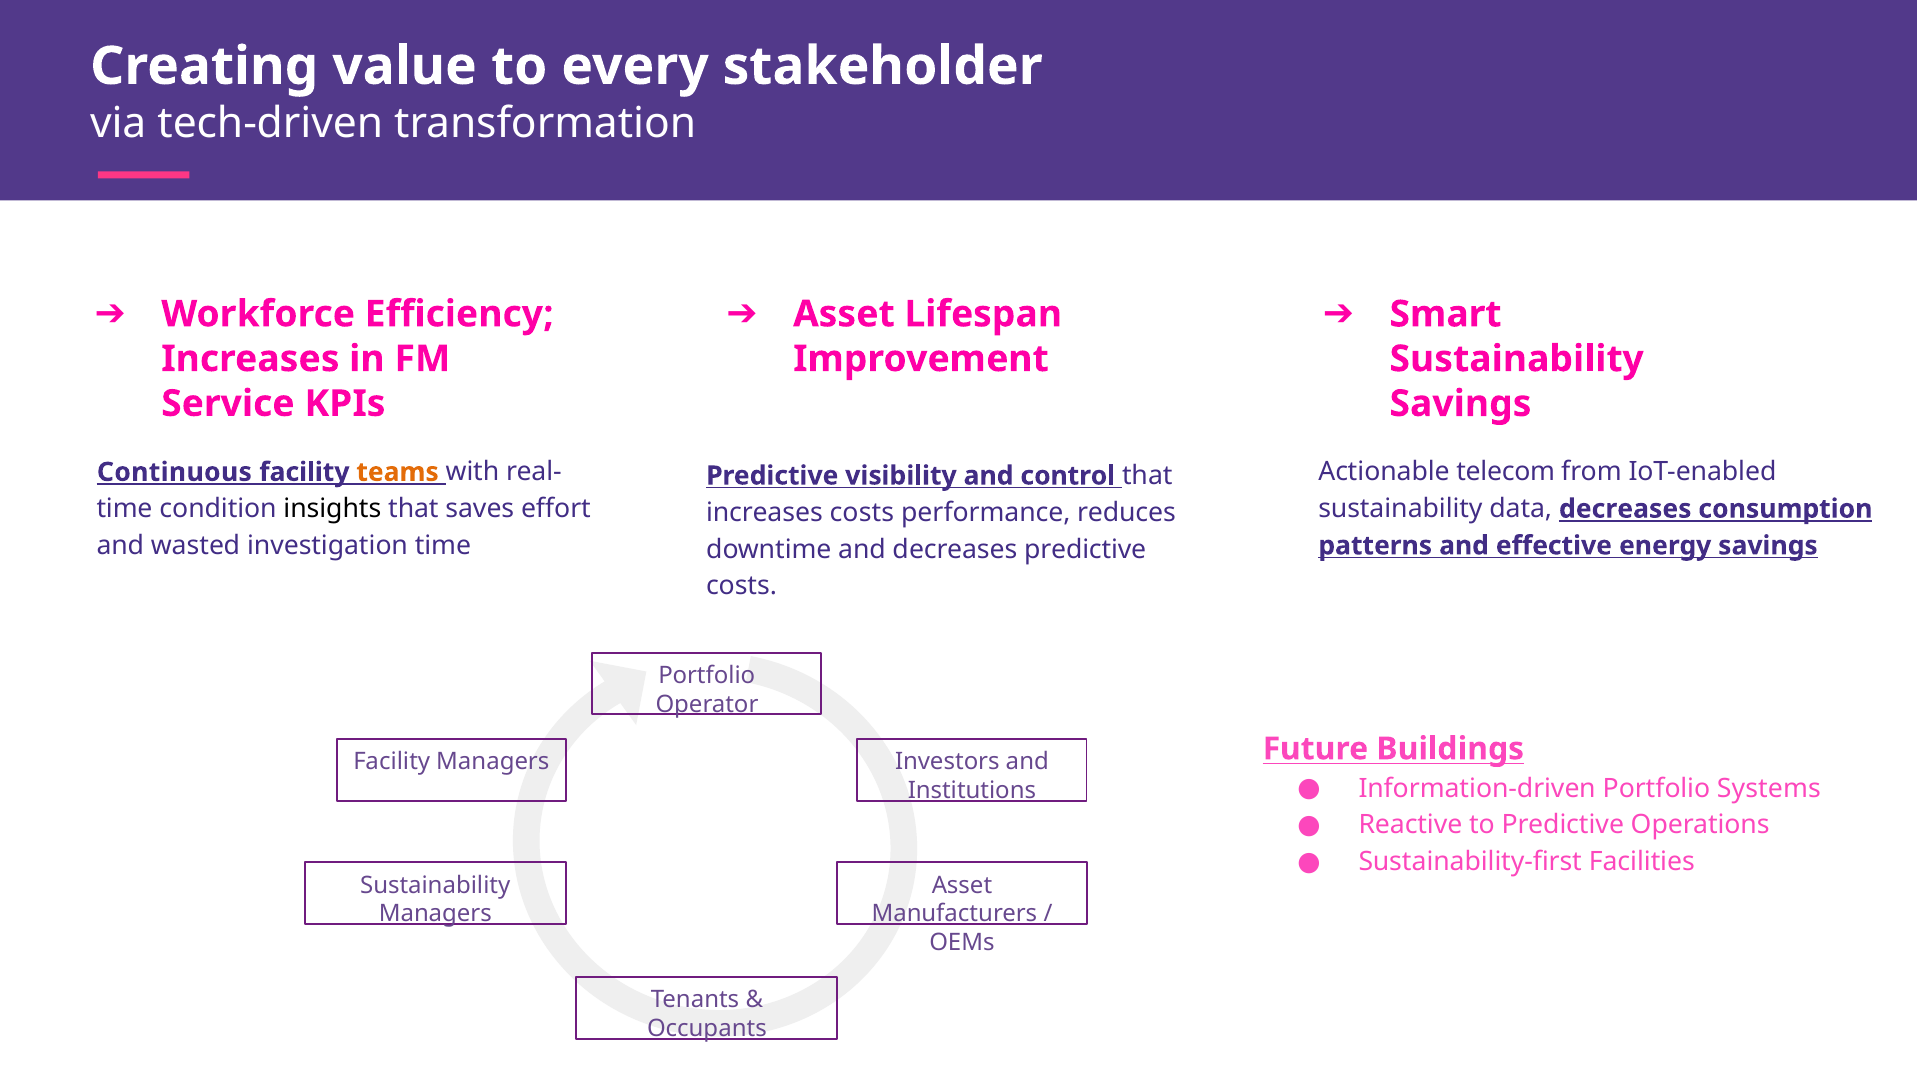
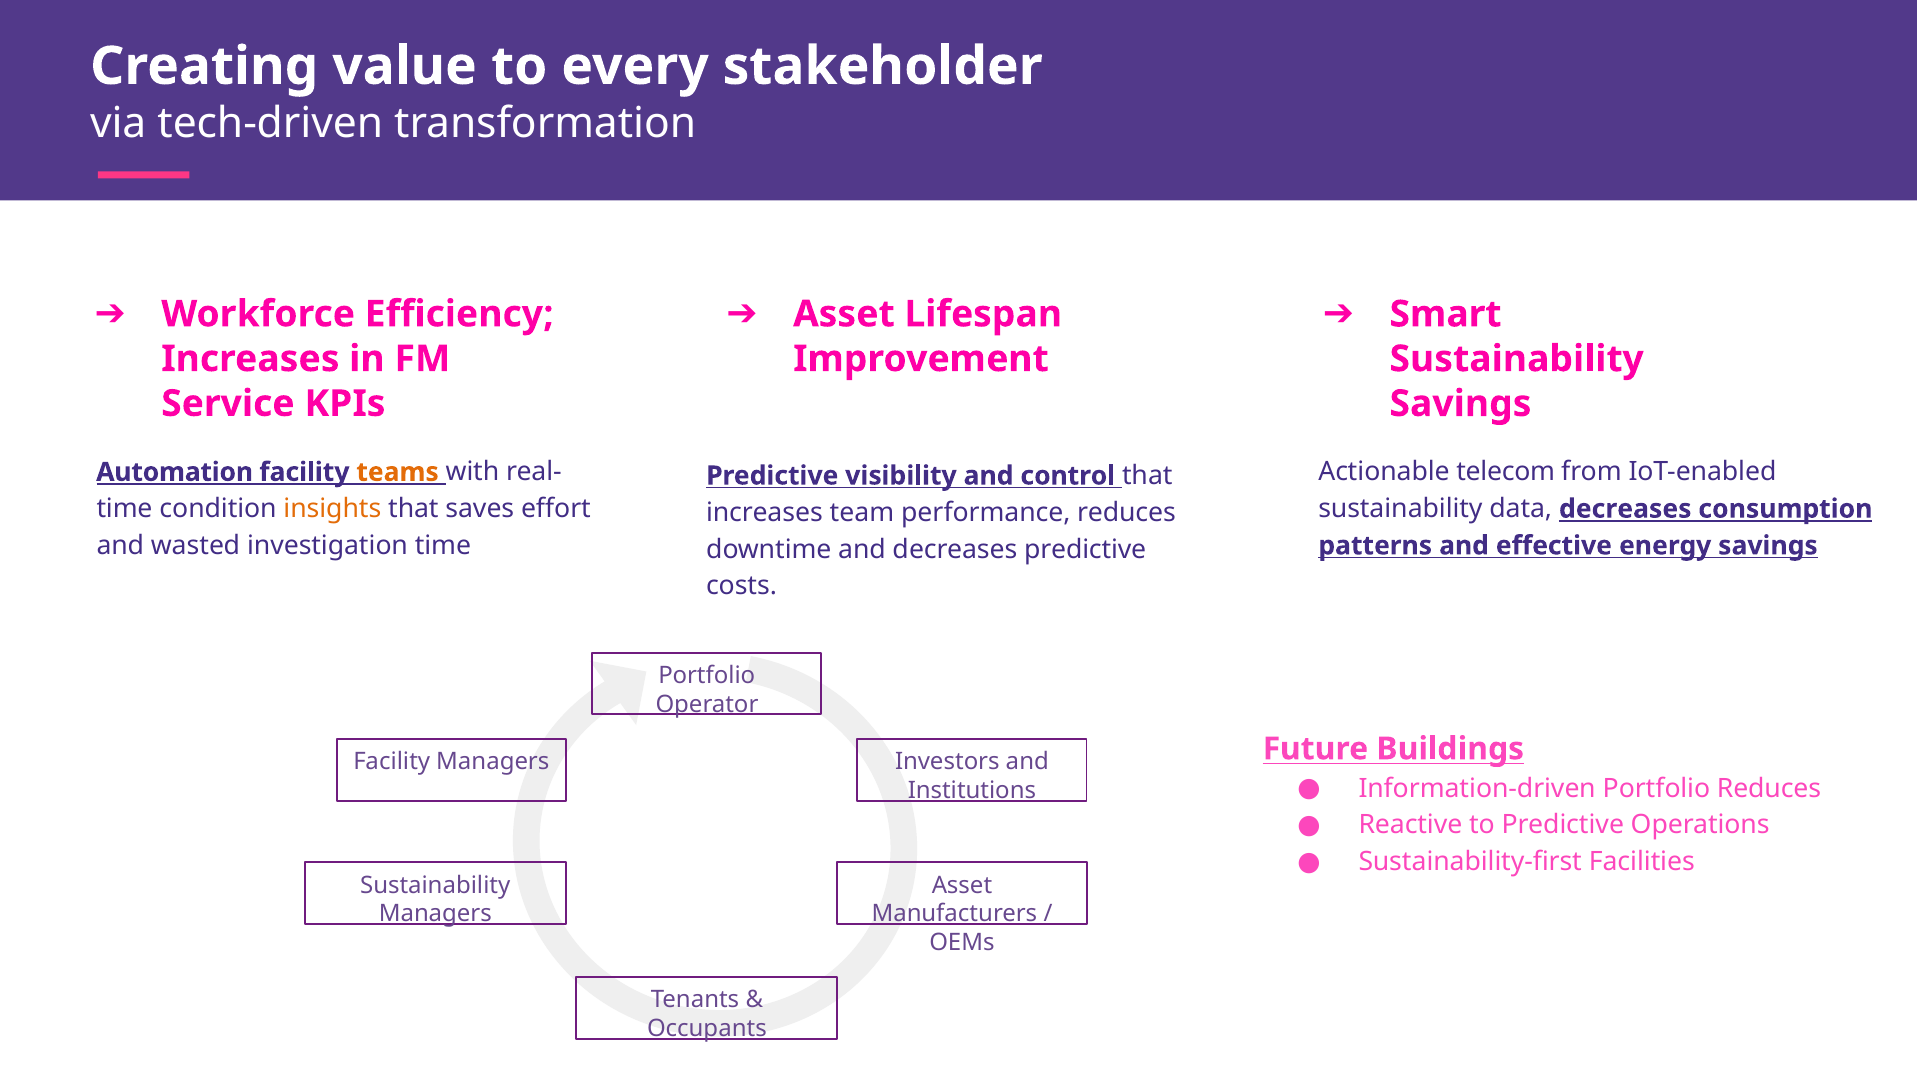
Continuous: Continuous -> Automation (175, 472)
insights colour: black -> orange (332, 509)
increases costs: costs -> team (862, 512)
Portfolio Systems: Systems -> Reduces (1769, 788)
